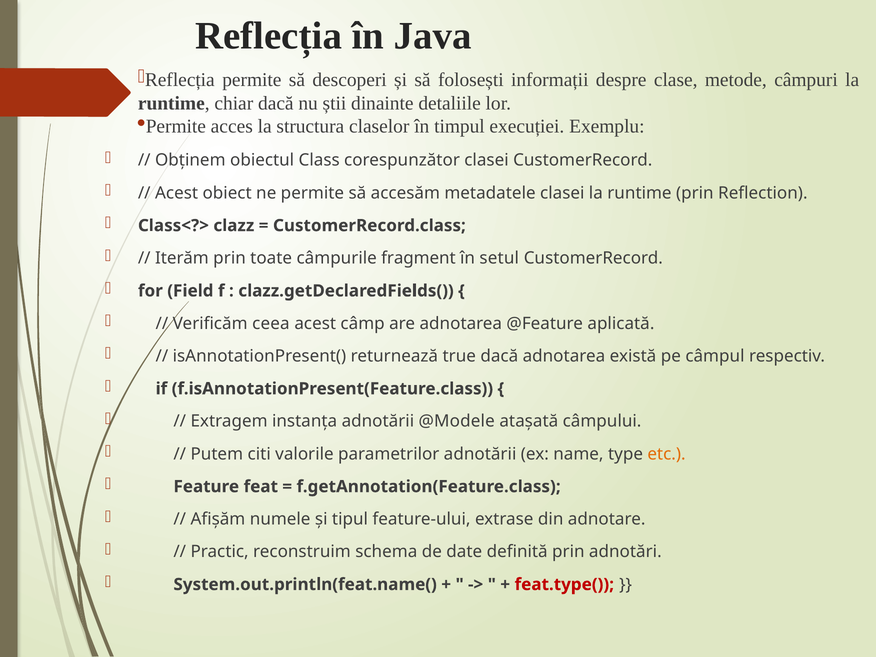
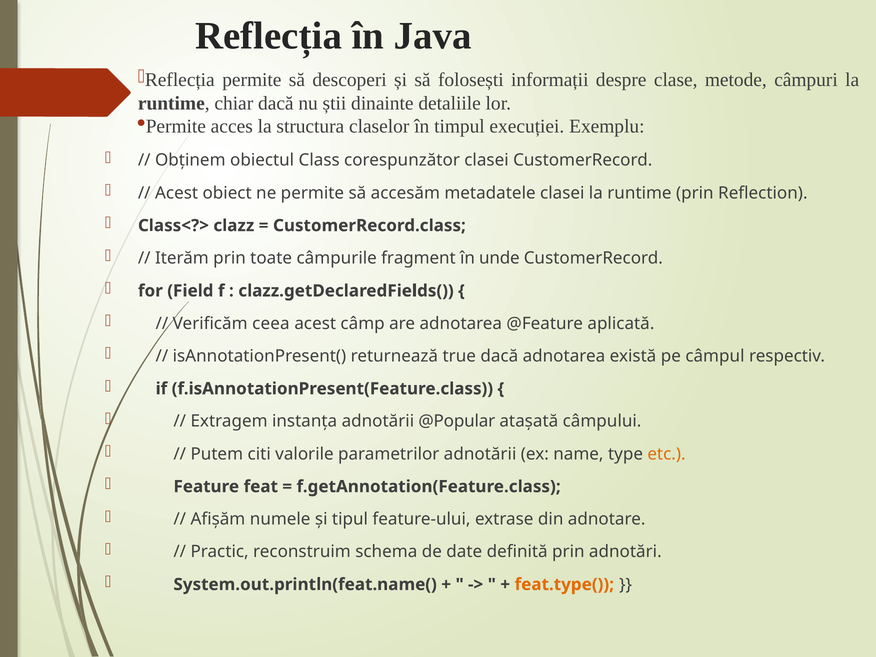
setul: setul -> unde (499, 258)
@Modele: @Modele -> @Popular (457, 421)
feat.type( colour: red -> orange (564, 584)
